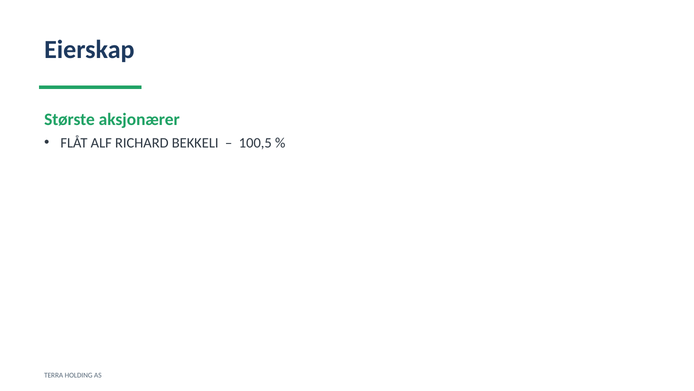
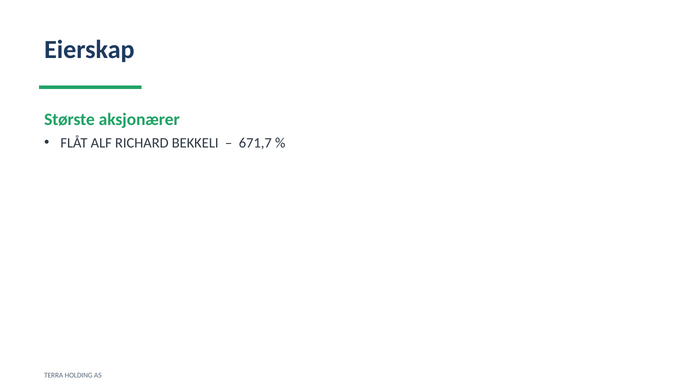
100,5: 100,5 -> 671,7 (255, 143)
